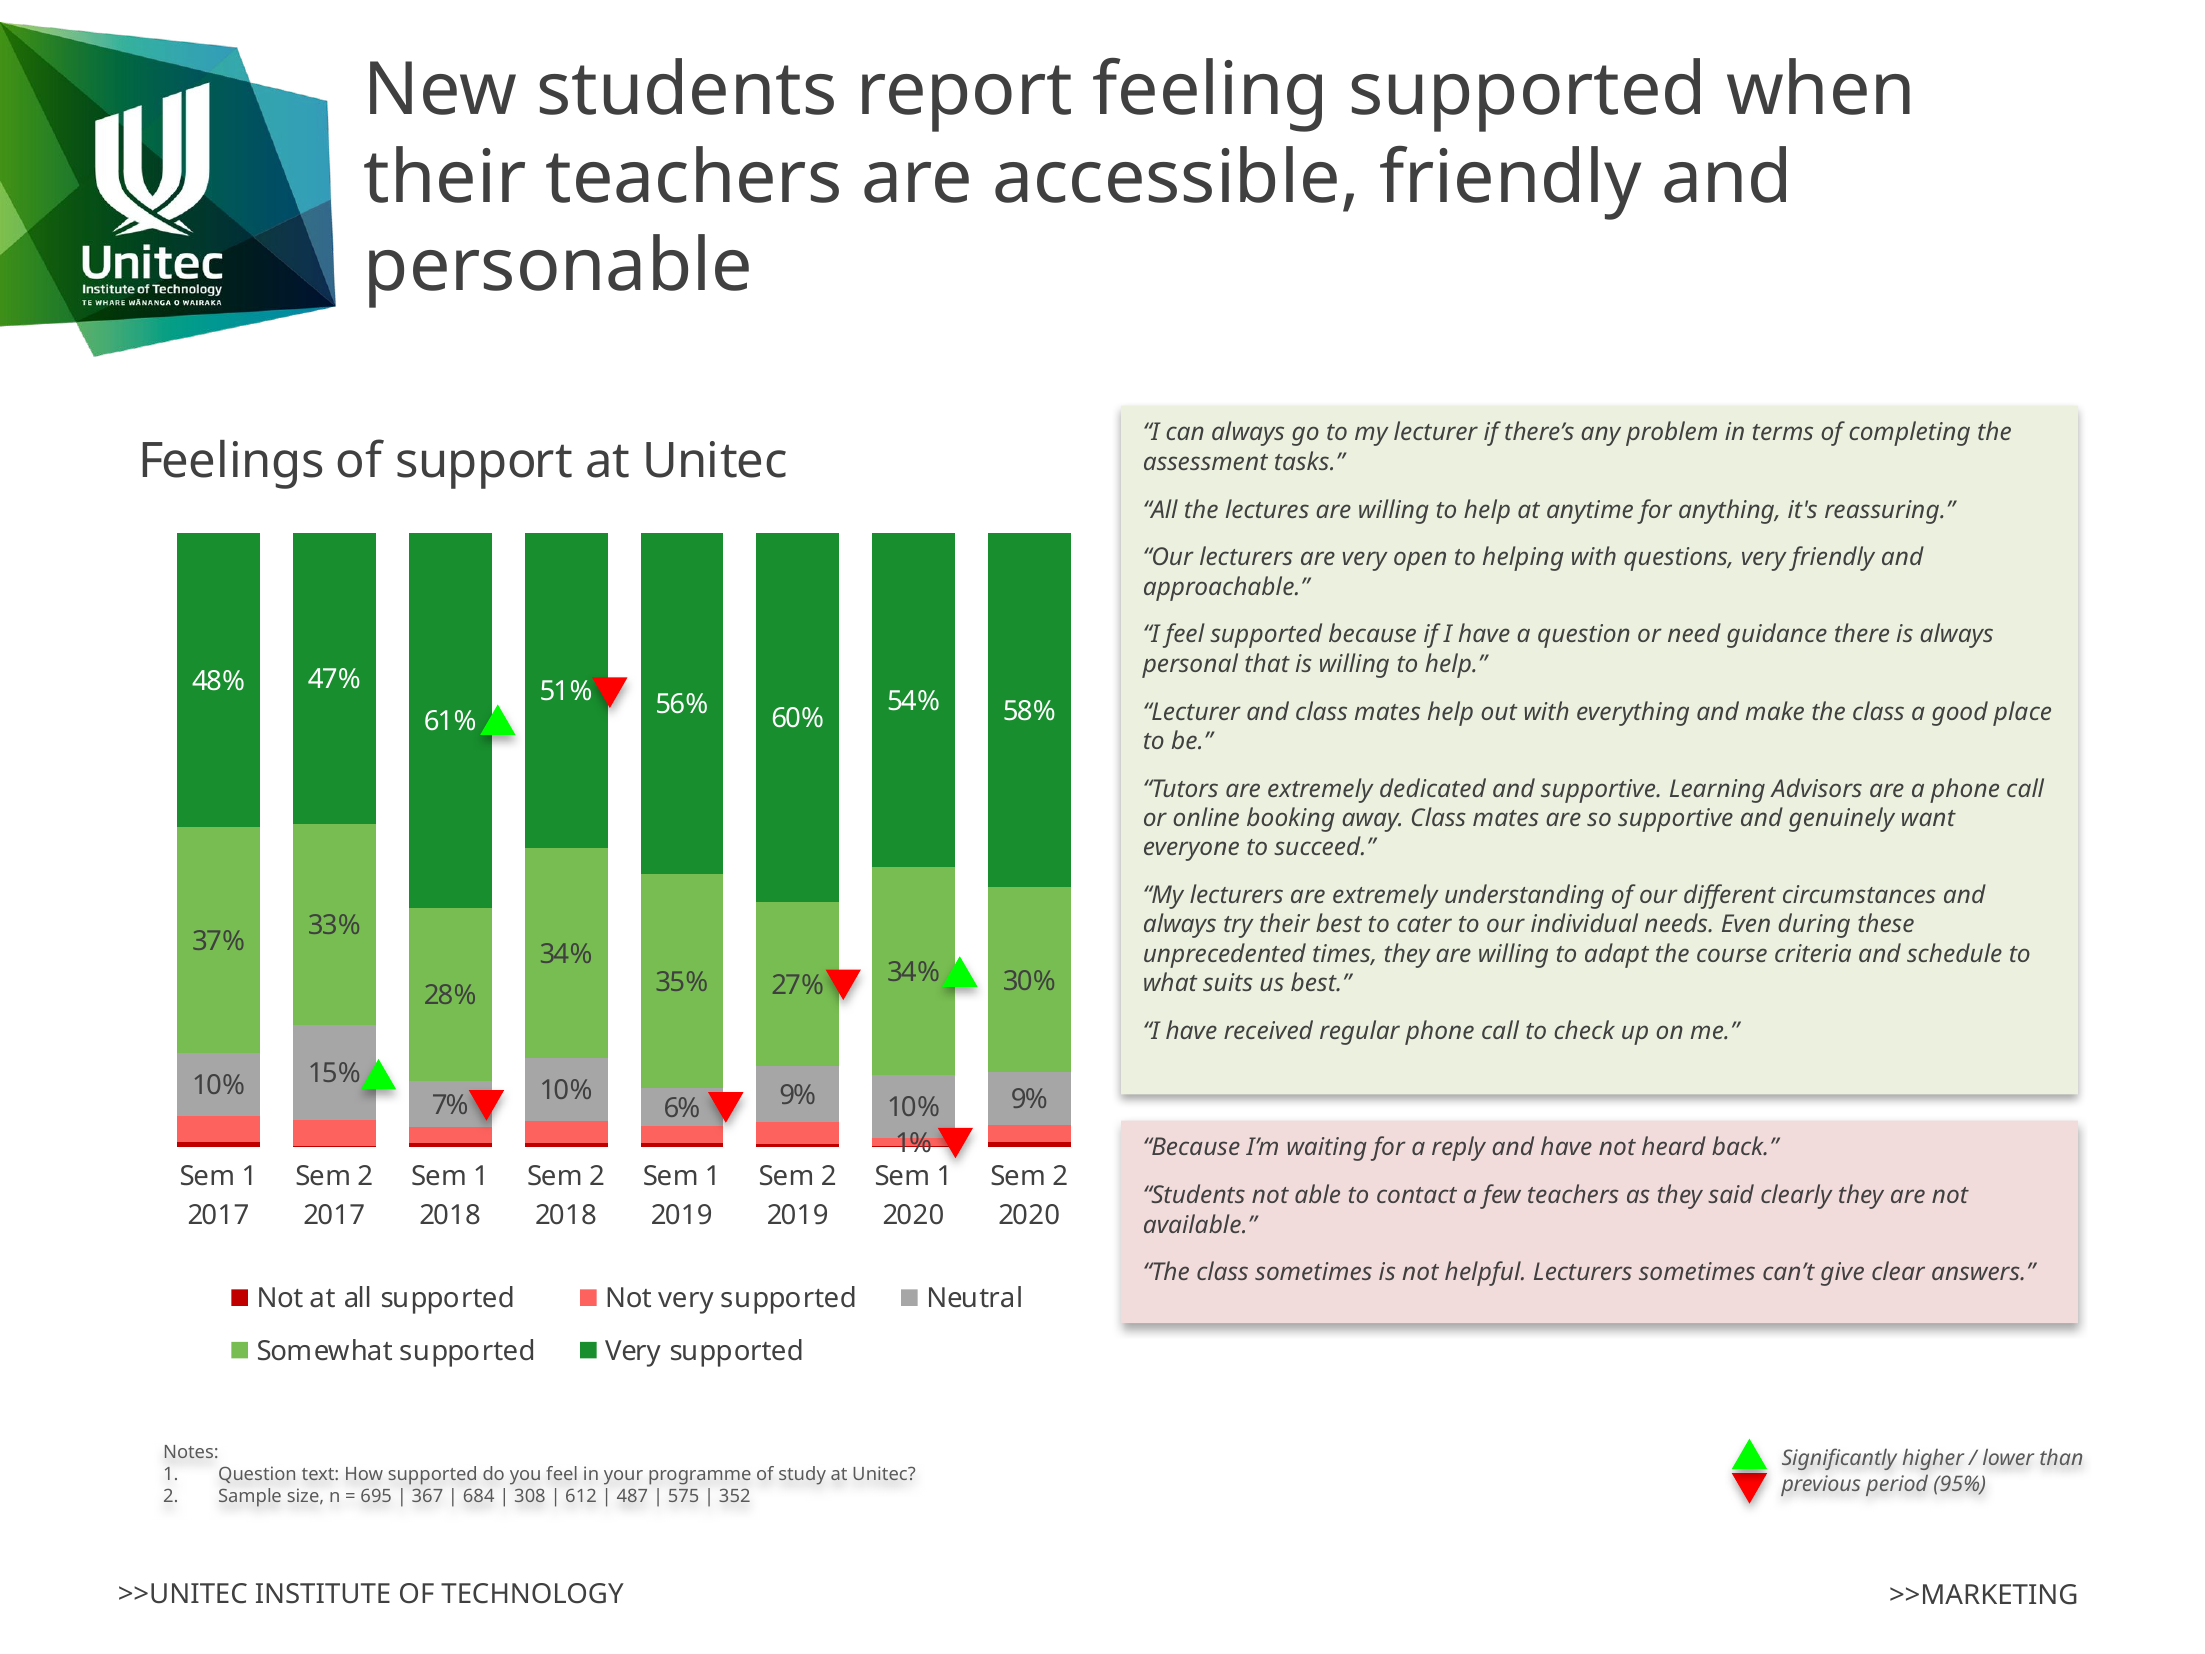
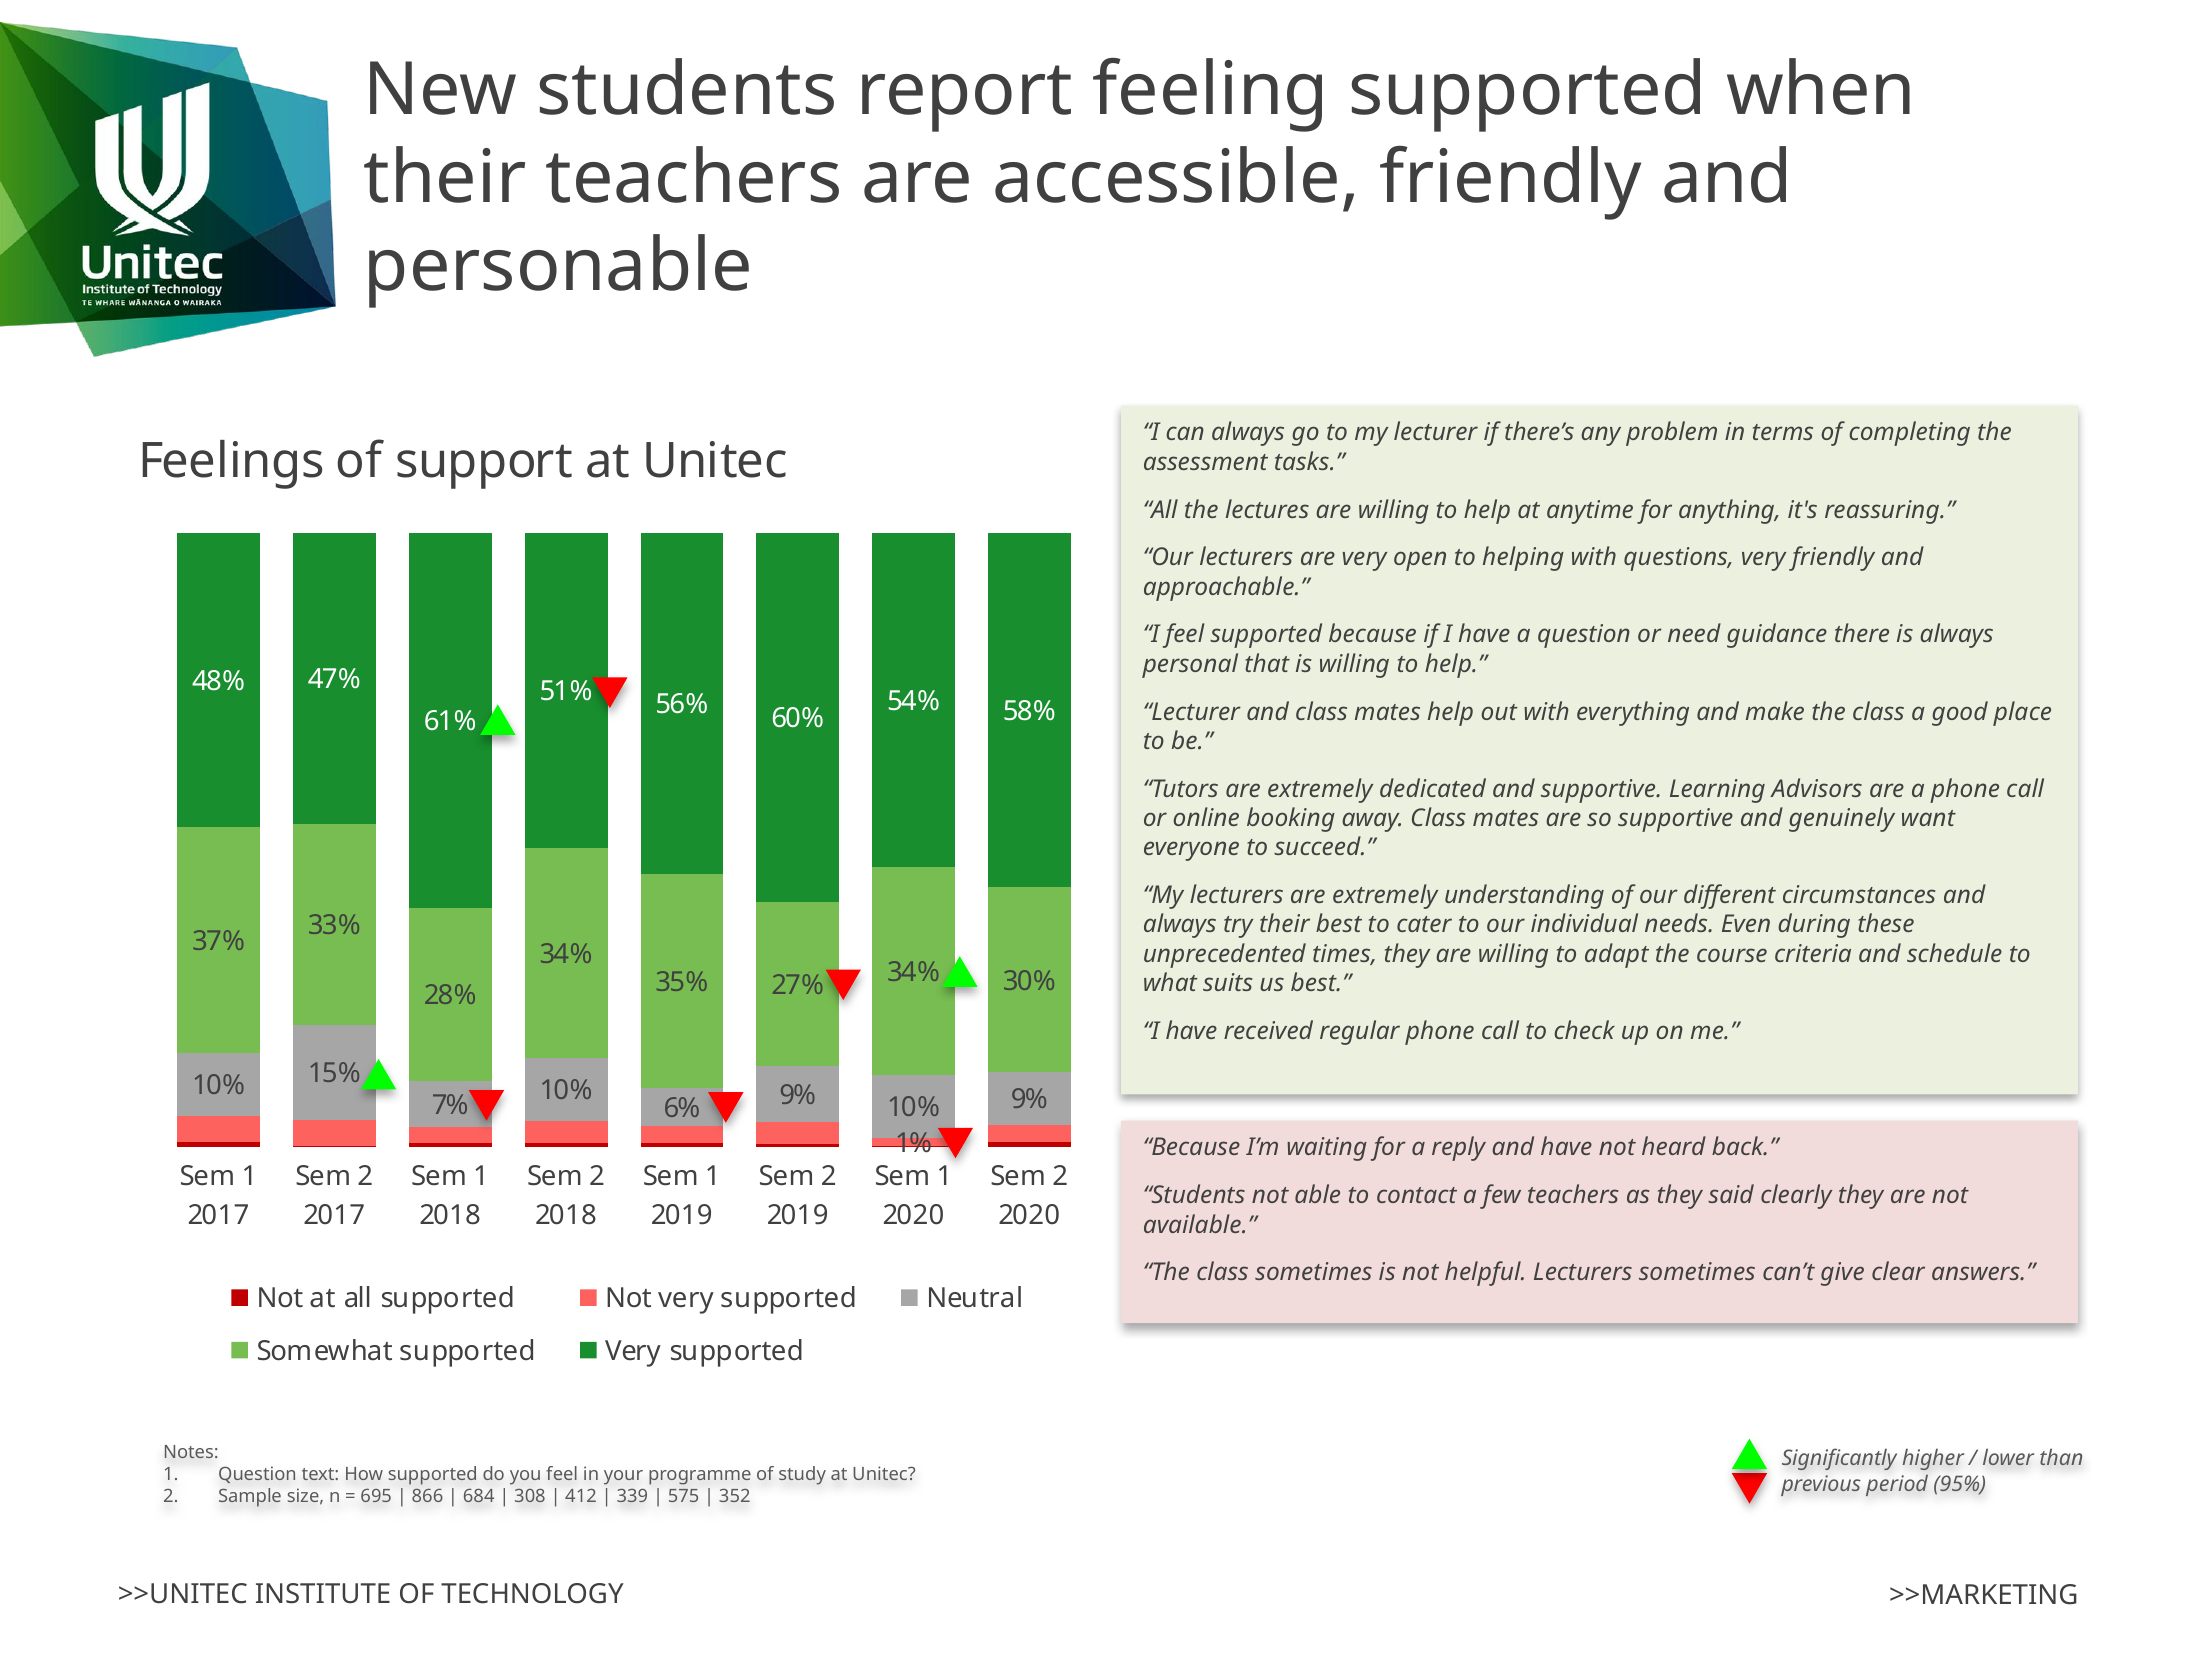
367: 367 -> 866 (427, 1496)
612: 612 -> 412 (581, 1496)
487: 487 -> 339 (632, 1496)
